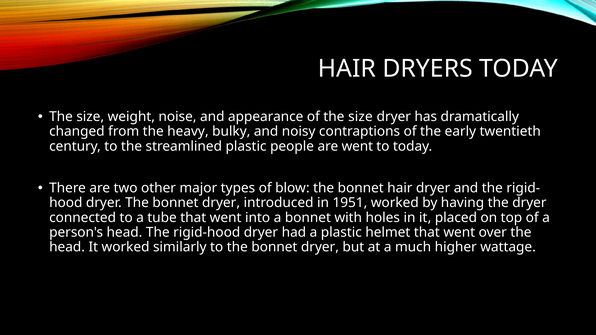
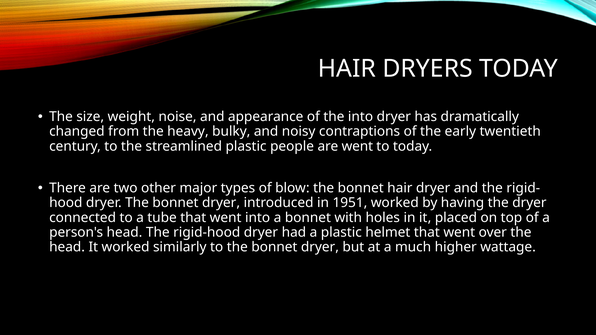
of the size: size -> into (361, 117)
